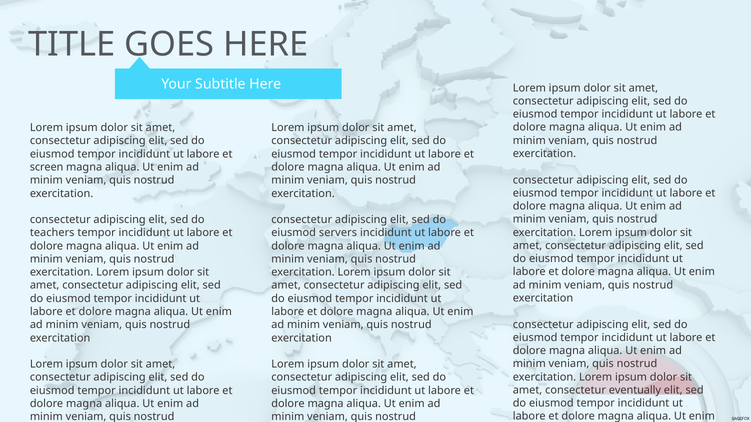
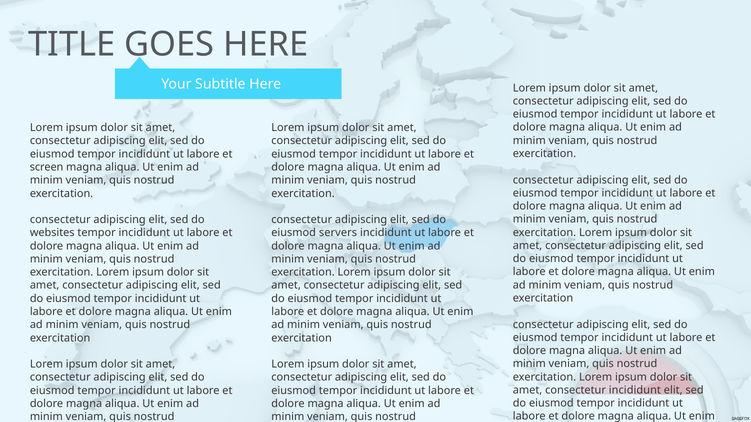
teachers: teachers -> websites (52, 233)
consectetur eventually: eventually -> incididunt (635, 391)
